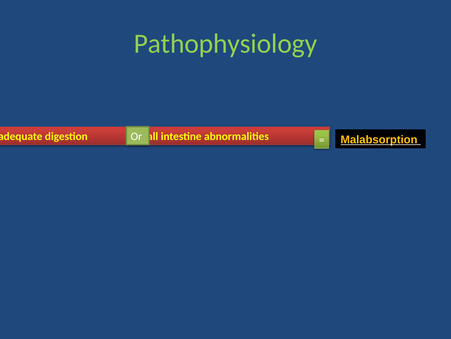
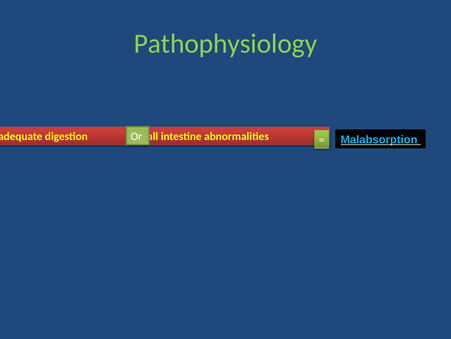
Malabsorption colour: yellow -> light blue (379, 139)
